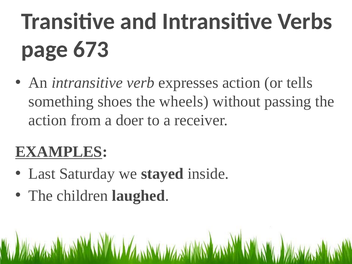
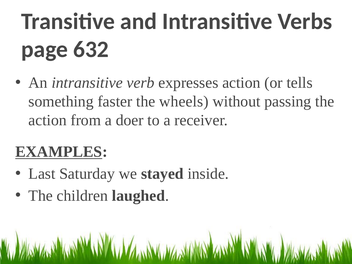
673: 673 -> 632 (91, 49)
shoes: shoes -> faster (115, 101)
